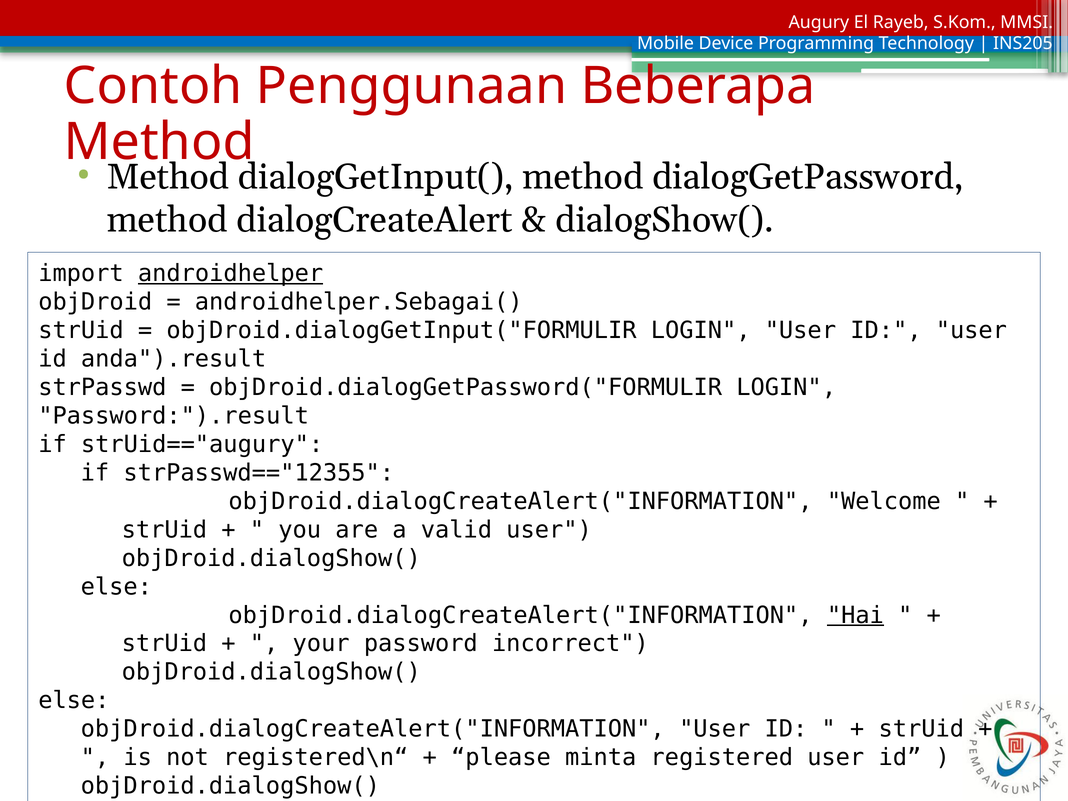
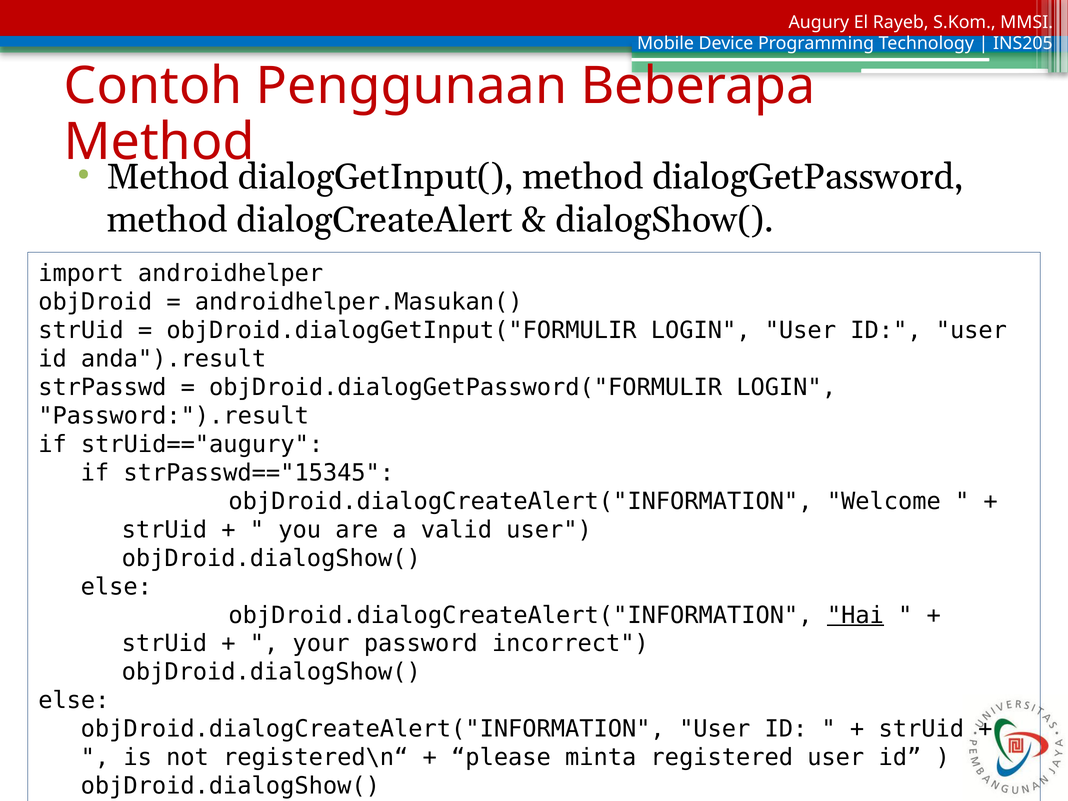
androidhelper underline: present -> none (231, 274)
androidhelper.Sebagai(: androidhelper.Sebagai( -> androidhelper.Masukan( (359, 302)
strPasswd=="12355: strPasswd=="12355 -> strPasswd=="15345 (259, 473)
